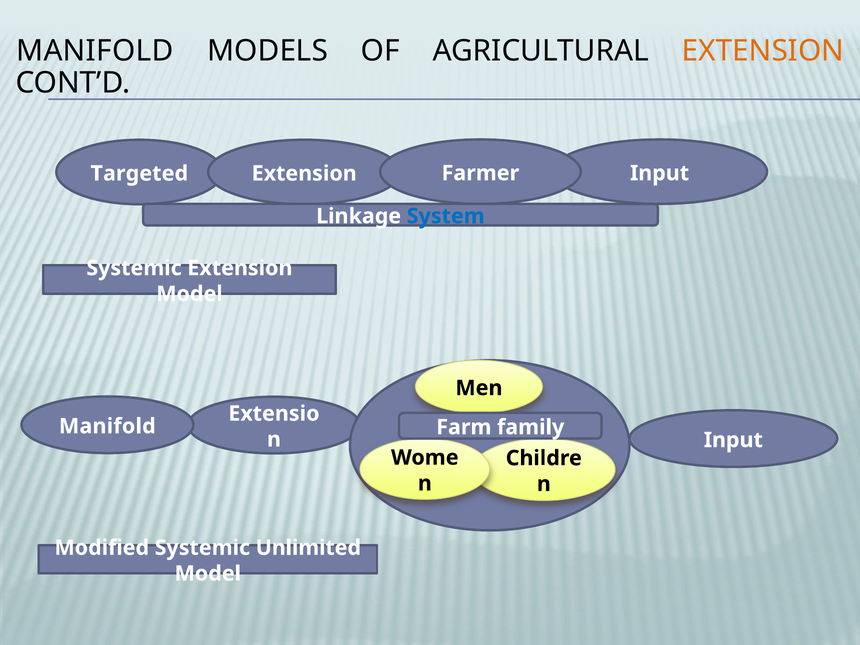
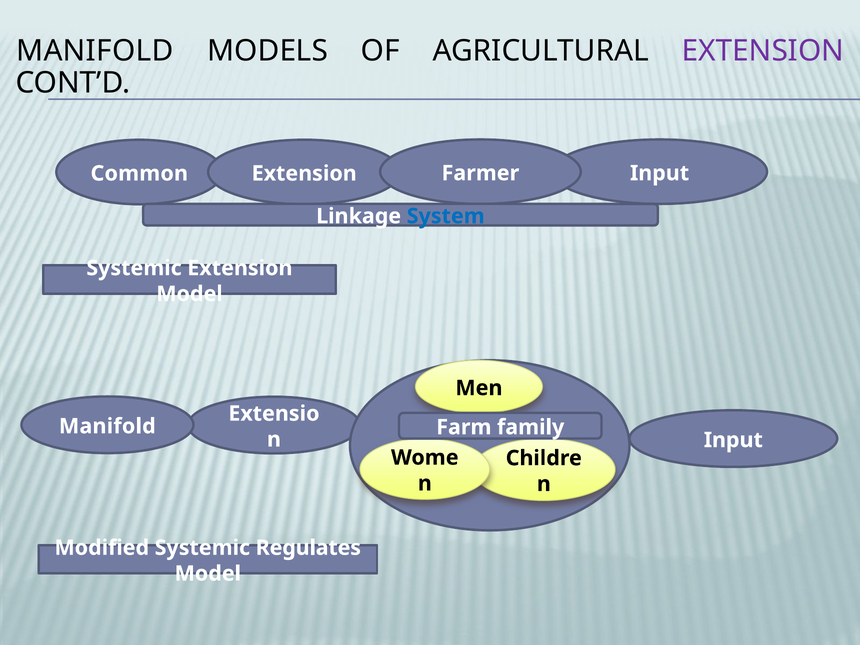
EXTENSION colour: orange -> purple (763, 51)
Targeted: Targeted -> Common (139, 174)
Unlimited: Unlimited -> Regulates (308, 548)
